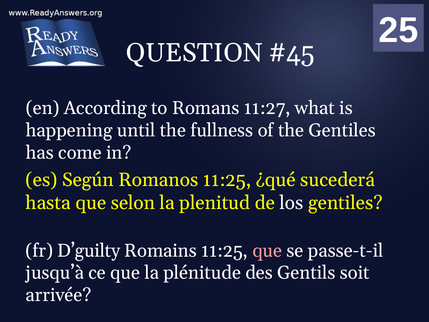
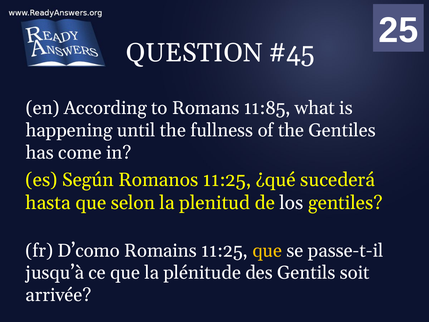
11:27: 11:27 -> 11:85 (267, 108)
D’guilty: D’guilty -> D’como (89, 250)
que colour: pink -> yellow (267, 250)
